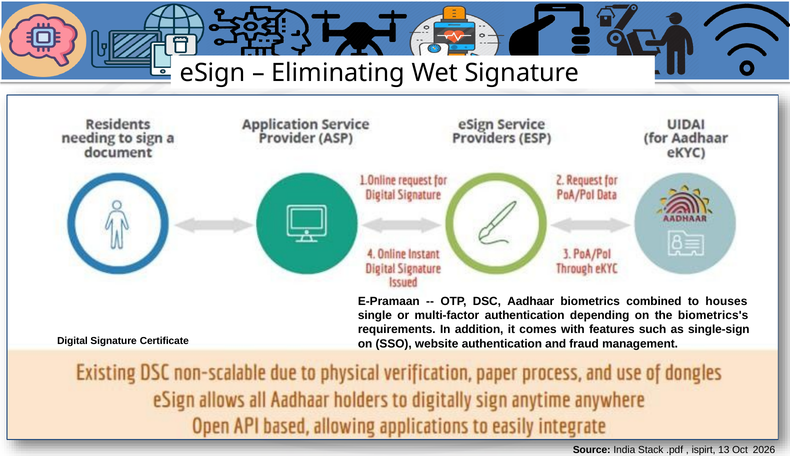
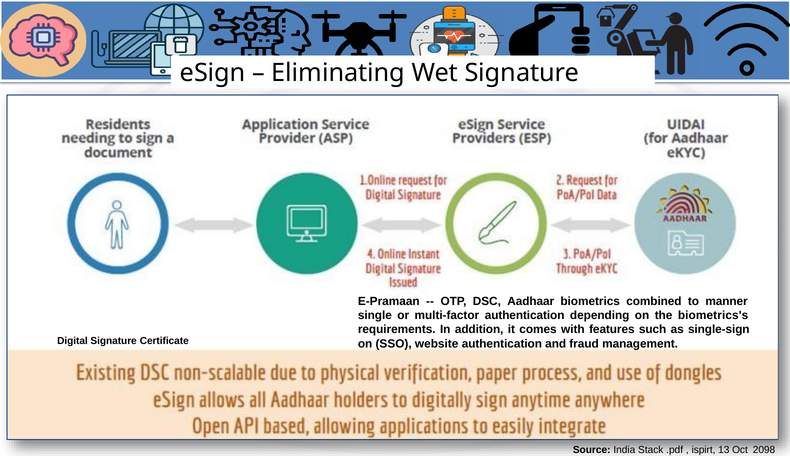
houses: houses -> manner (727, 301)
2026: 2026 -> 2098 (764, 449)
